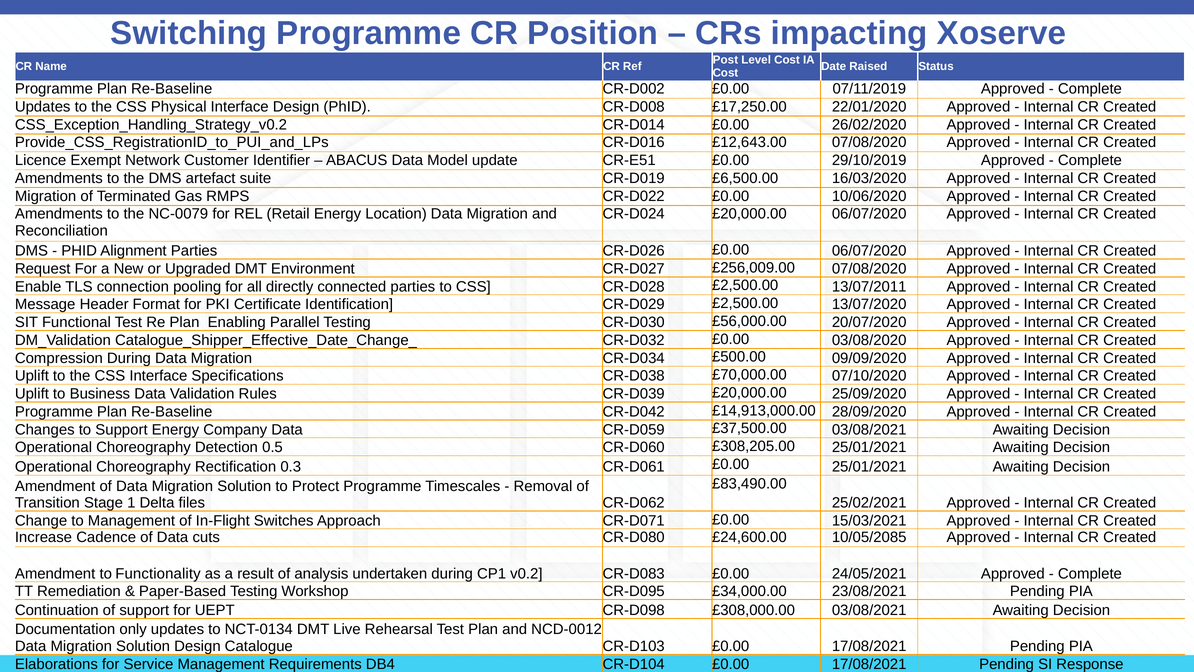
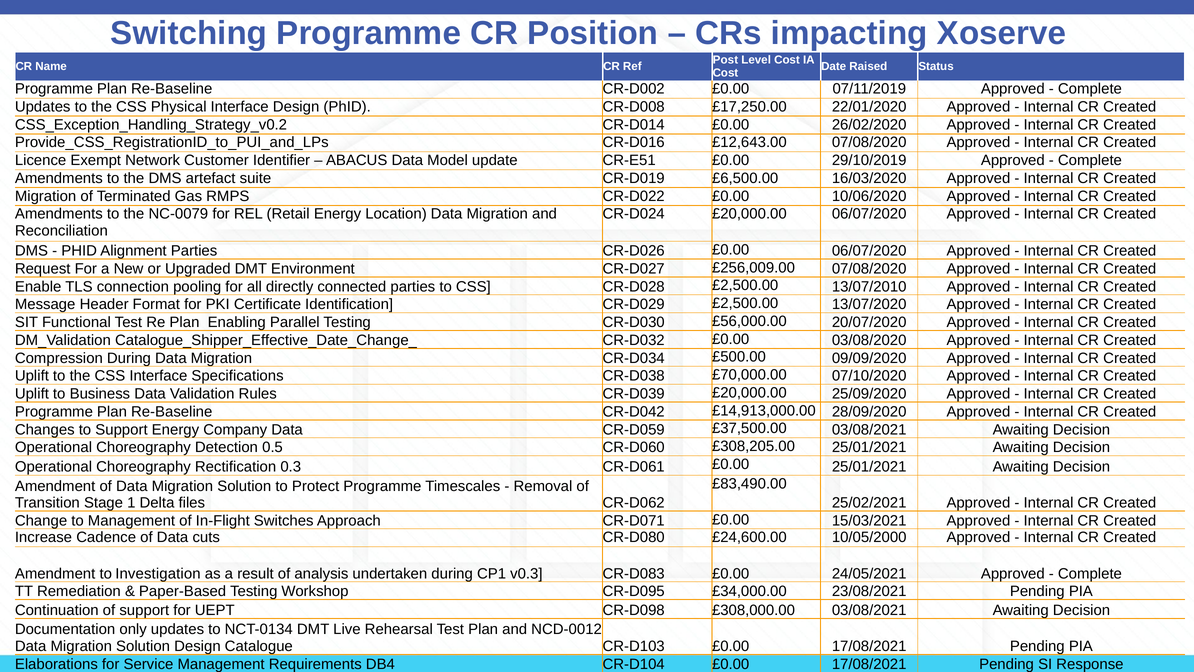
13/07/2011: 13/07/2011 -> 13/07/2010 (869, 287)
10/05/2085: 10/05/2085 -> 10/05/2000 (869, 537)
Functionality: Functionality -> Investigation (158, 573)
v0.2: v0.2 -> v0.3 (526, 573)
